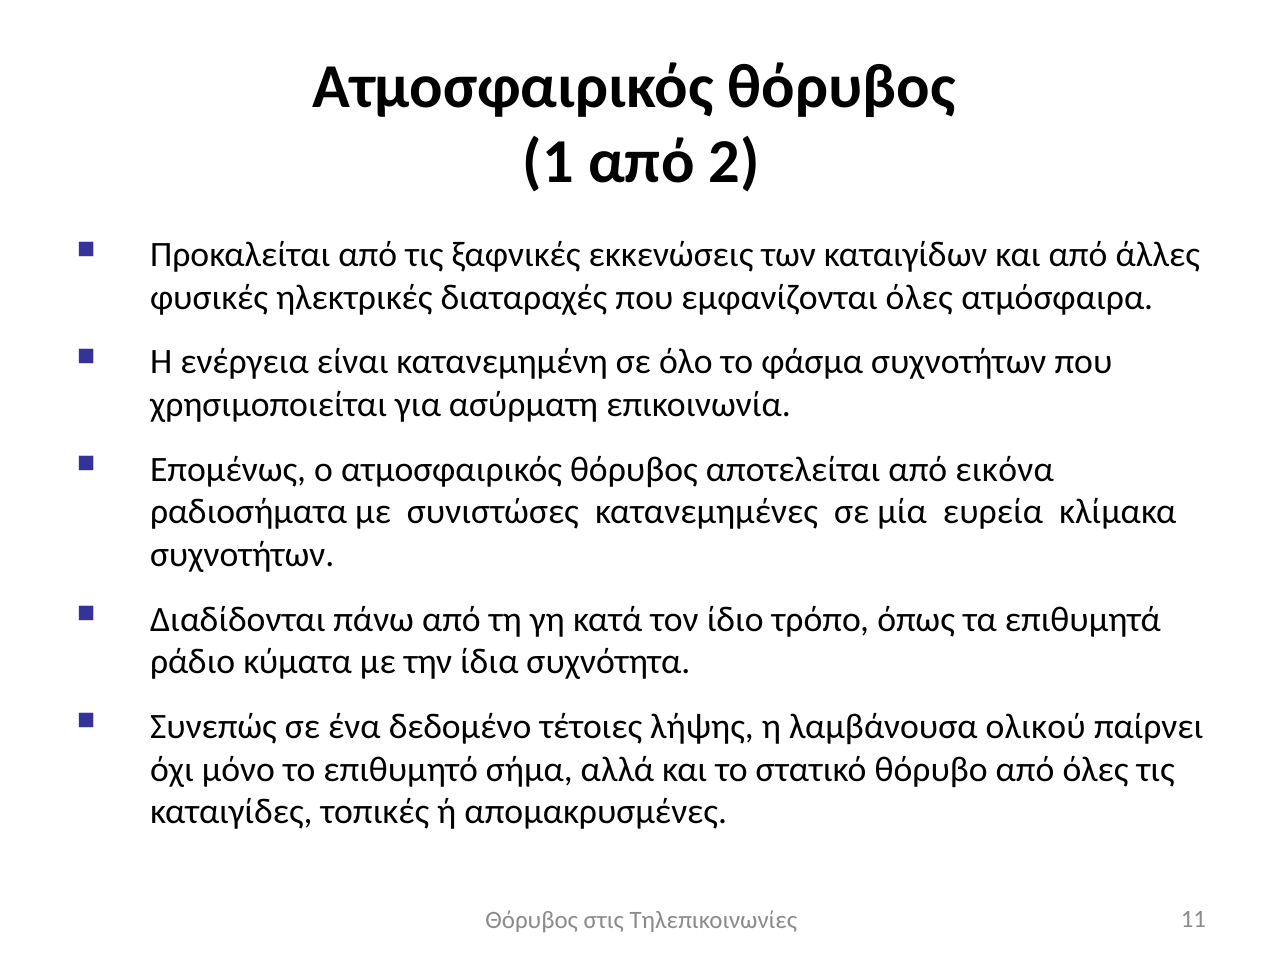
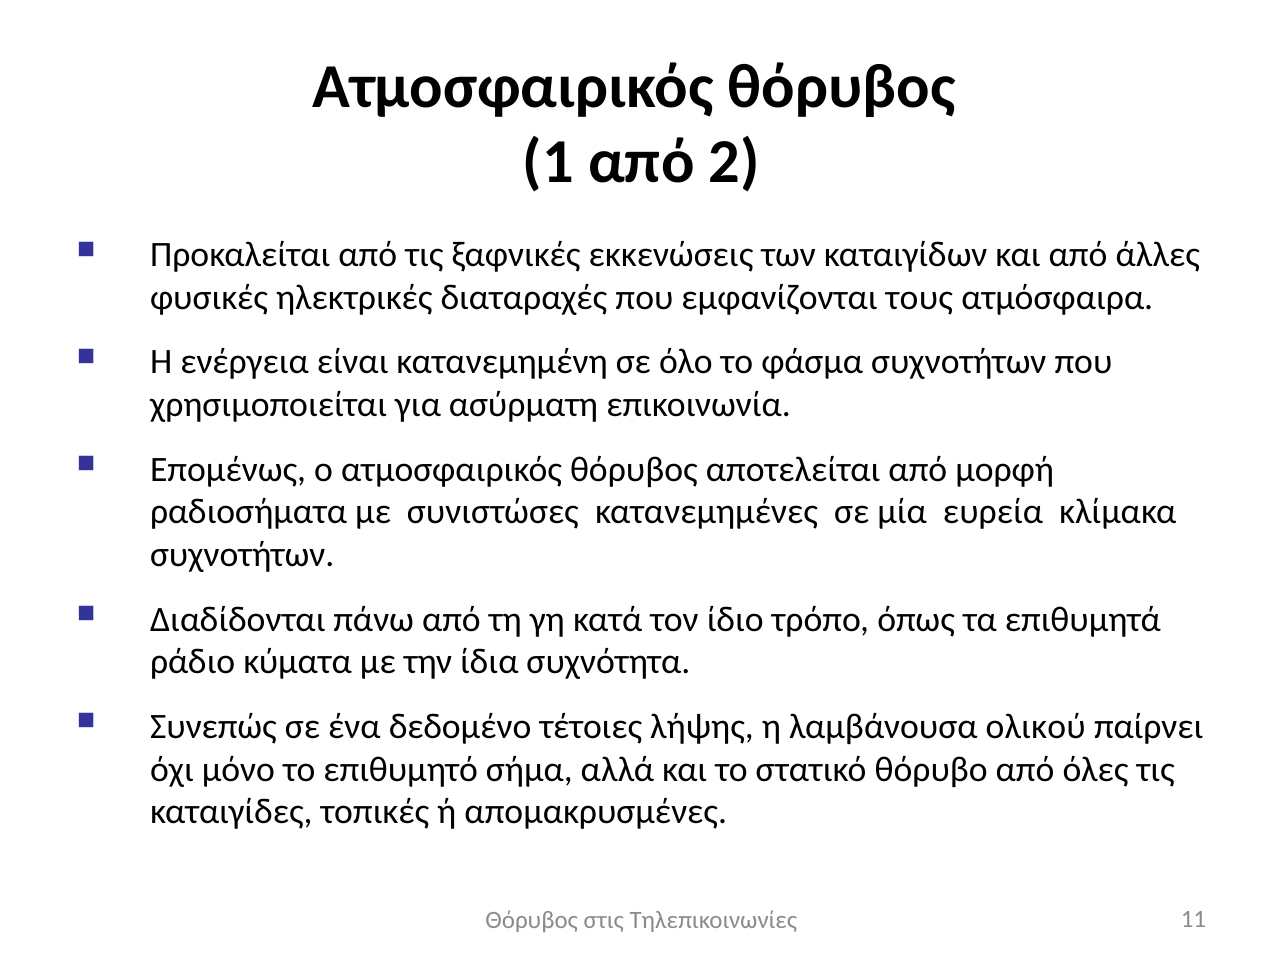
εμφανίζονται όλες: όλες -> τους (919, 298)
εικόνα: εικόνα -> μορφή (1005, 469)
